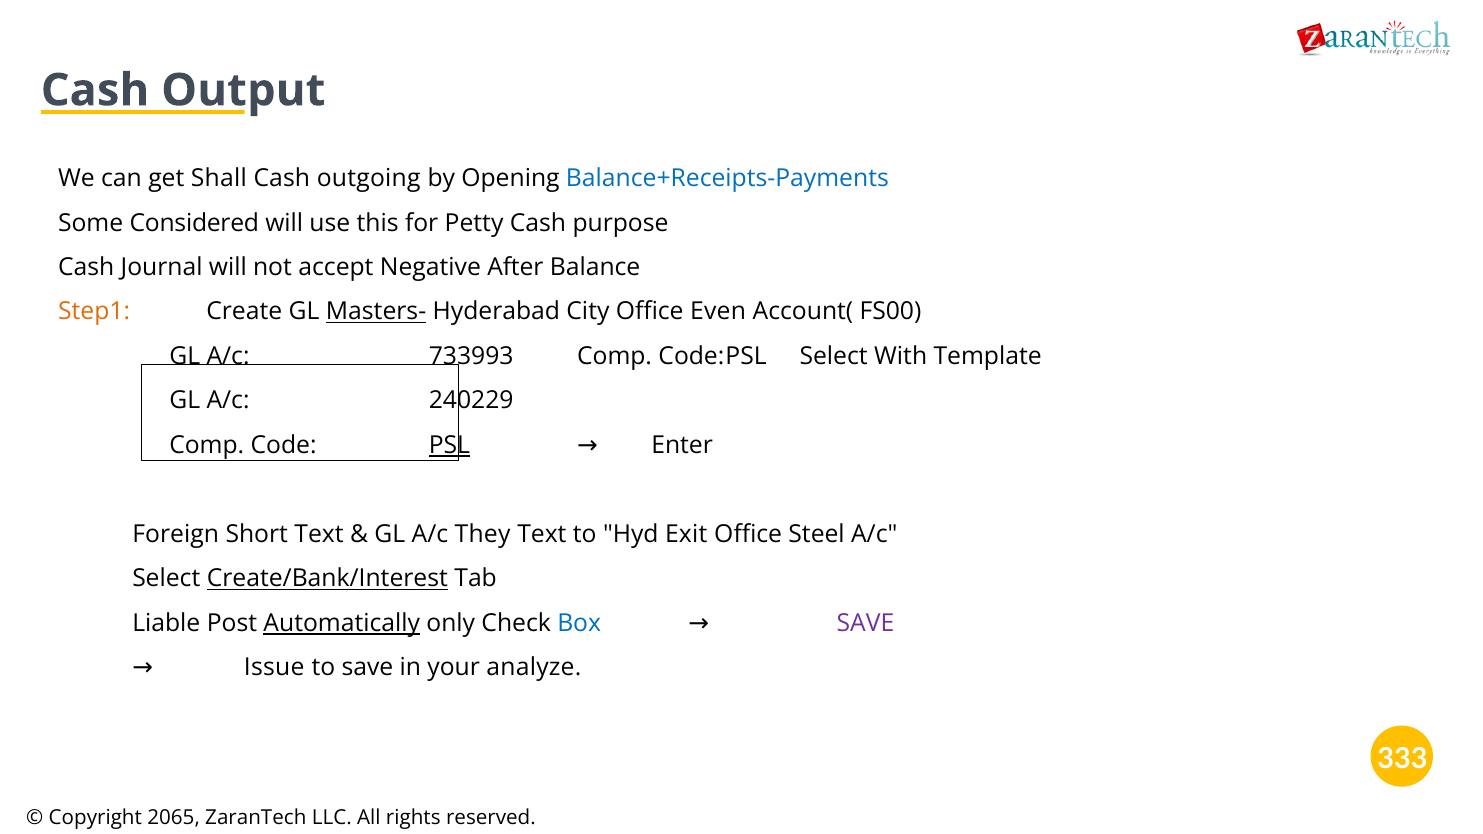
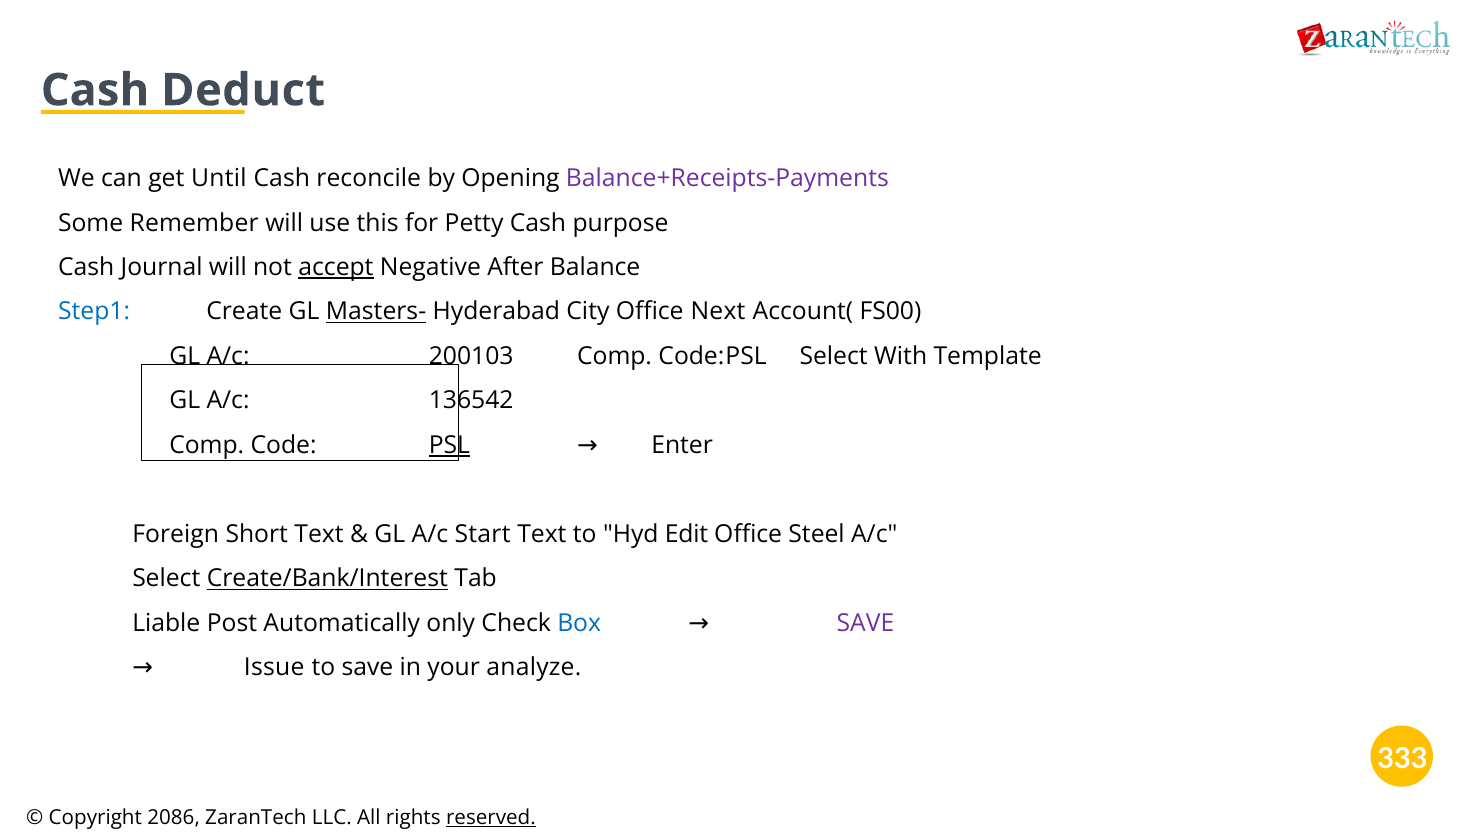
Output: Output -> Deduct (243, 90)
Shall: Shall -> Until (219, 178)
outgoing: outgoing -> reconcile (369, 178)
Balance+Receipts-Payments colour: blue -> purple (727, 178)
Considered: Considered -> Remember (194, 223)
accept underline: none -> present (336, 267)
Step1 colour: orange -> blue (94, 312)
Even: Even -> Next (718, 312)
733993: 733993 -> 200103 (471, 356)
240229: 240229 -> 136542 (471, 401)
They: They -> Start (483, 534)
Exit: Exit -> Edit (686, 534)
Automatically underline: present -> none (342, 623)
2065: 2065 -> 2086 (174, 818)
reserved underline: none -> present (491, 818)
